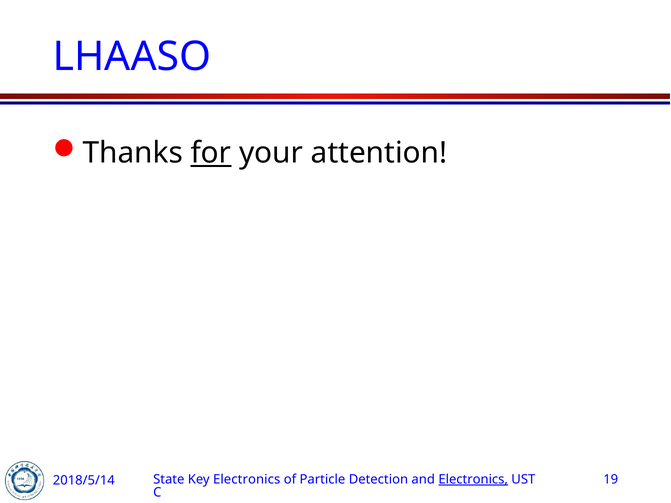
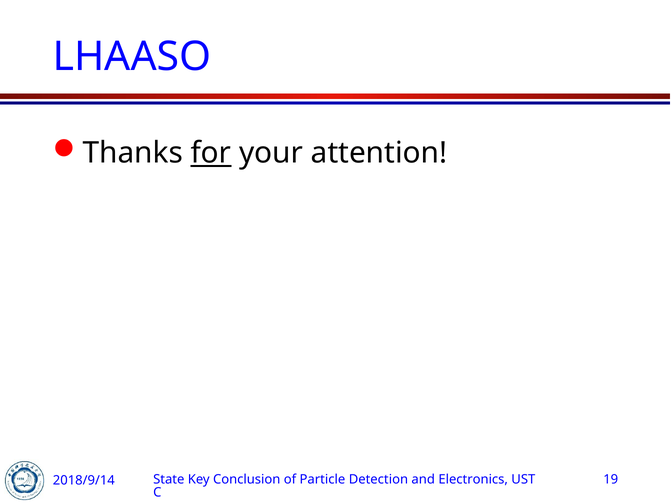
Key Electronics: Electronics -> Conclusion (247, 480)
Electronics underline: present -> none (473, 480)
2018/5/14: 2018/5/14 -> 2018/9/14 (84, 481)
